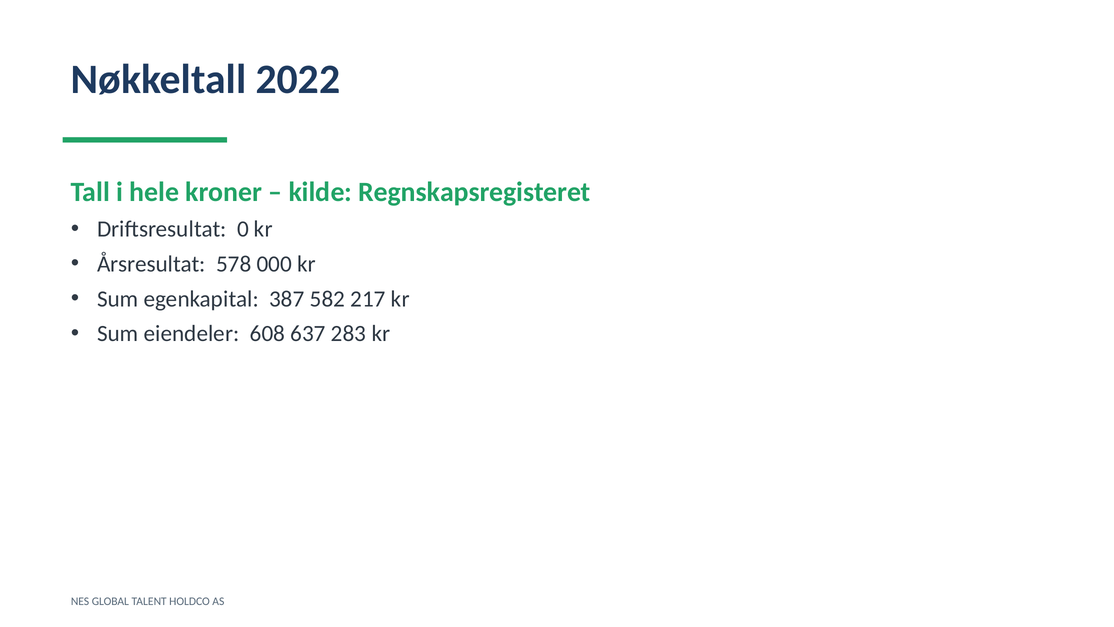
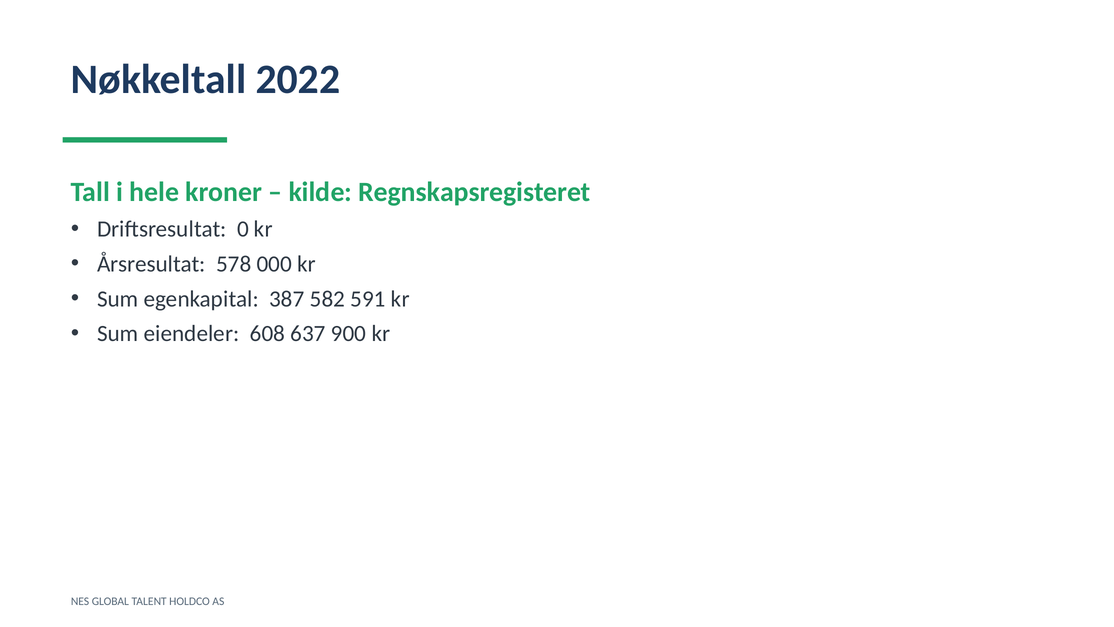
217: 217 -> 591 (368, 299)
283: 283 -> 900 (349, 334)
